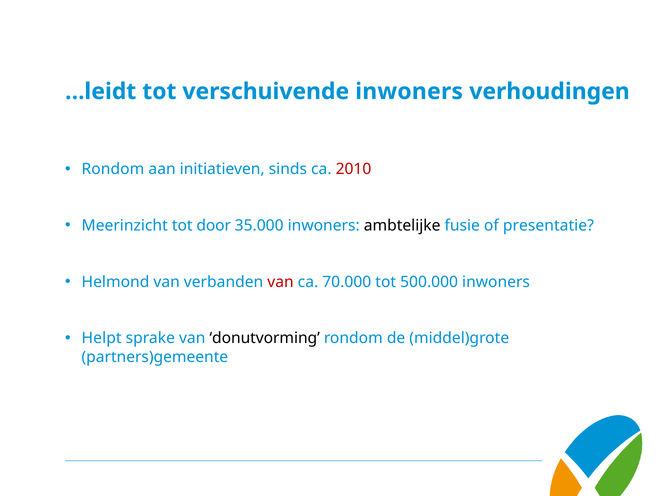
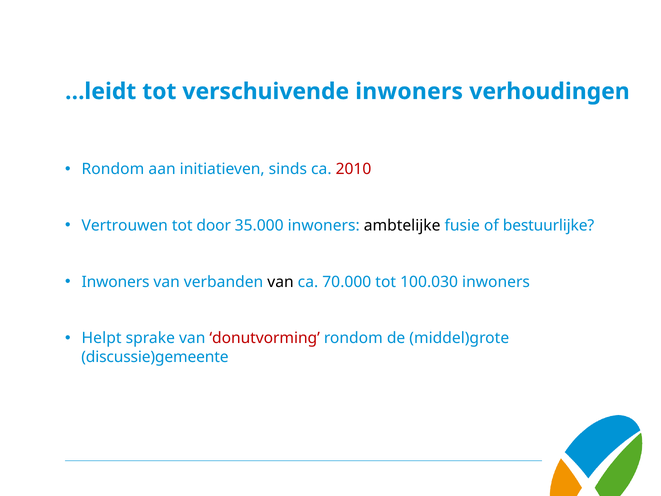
Meerinzicht: Meerinzicht -> Vertrouwen (125, 225)
presentatie: presentatie -> bestuurlijke (549, 225)
Helmond: Helmond -> Inwoners (116, 282)
van colour: red -> black (281, 282)
500.000: 500.000 -> 100.030 (429, 282)
donutvorming colour: black -> red (265, 338)
partners)gemeente: partners)gemeente -> discussie)gemeente (155, 357)
